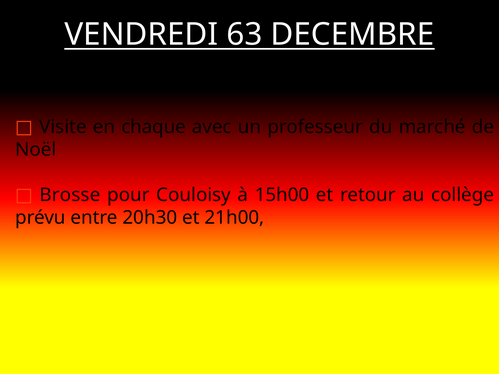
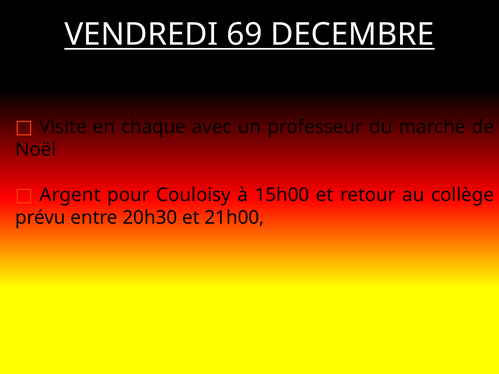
63: 63 -> 69 (244, 35)
Brosse: Brosse -> Argent (70, 195)
